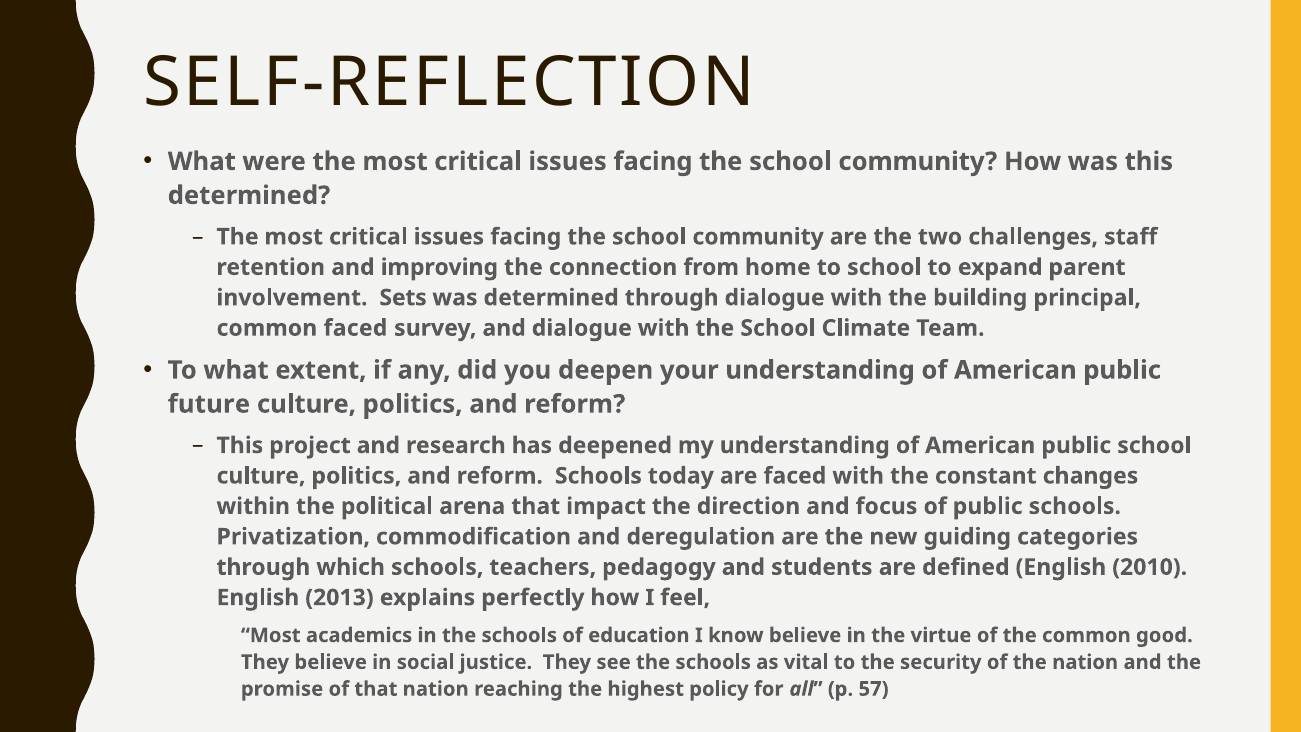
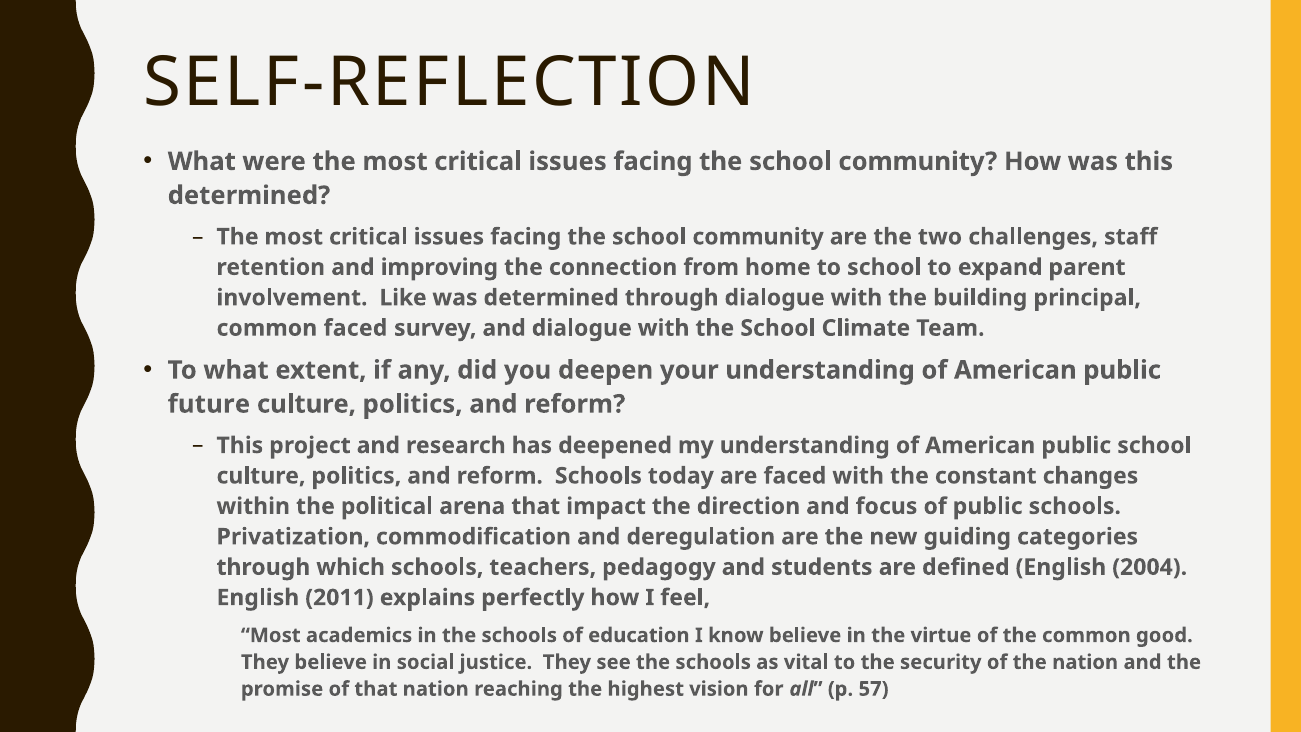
Sets: Sets -> Like (403, 298)
2010: 2010 -> 2004 (1150, 567)
2013: 2013 -> 2011 (339, 597)
policy: policy -> vision (719, 689)
